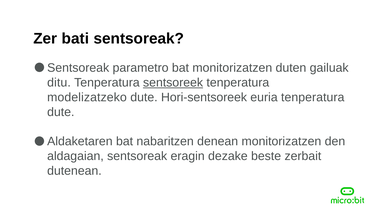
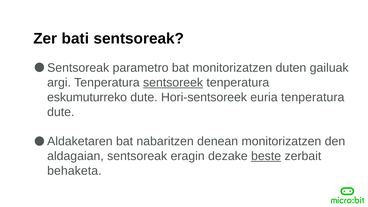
ditu: ditu -> argi (59, 83)
modelizatzeko: modelizatzeko -> eskumuturreko (87, 97)
beste underline: none -> present (266, 156)
dutenean: dutenean -> behaketa (74, 171)
